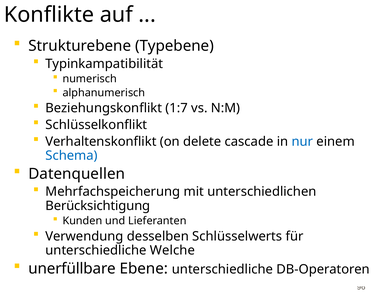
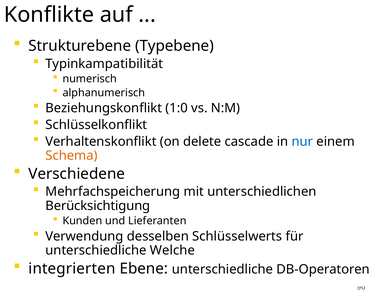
1:7: 1:7 -> 1:0 (177, 108)
Schema colour: blue -> orange (72, 156)
Datenquellen: Datenquellen -> Verschiedene (77, 174)
unerfüllbare: unerfüllbare -> integrierten (72, 269)
